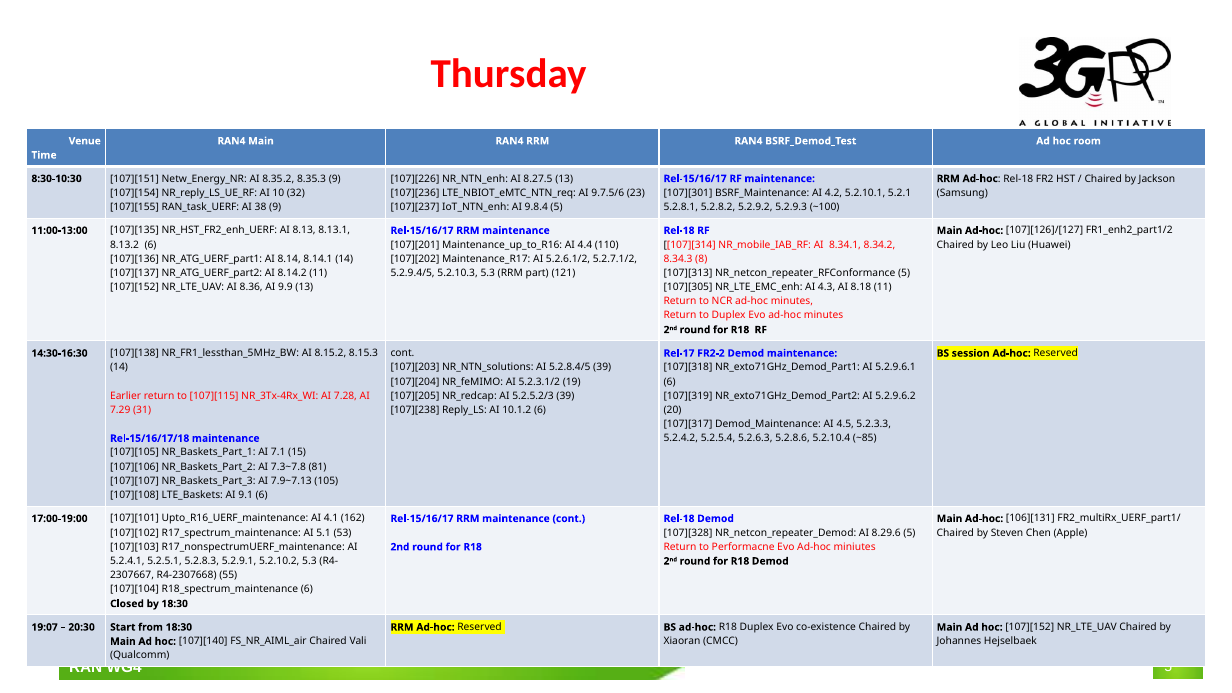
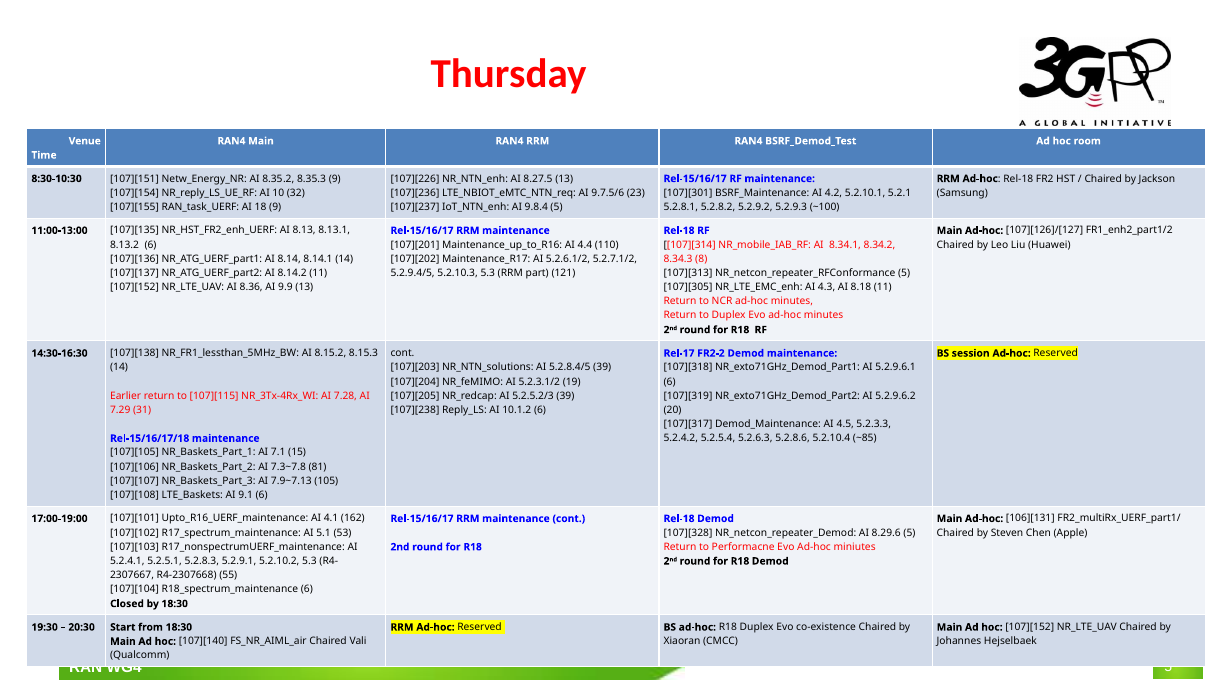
38: 38 -> 18 (261, 207)
19:07: 19:07 -> 19:30 (45, 627)
